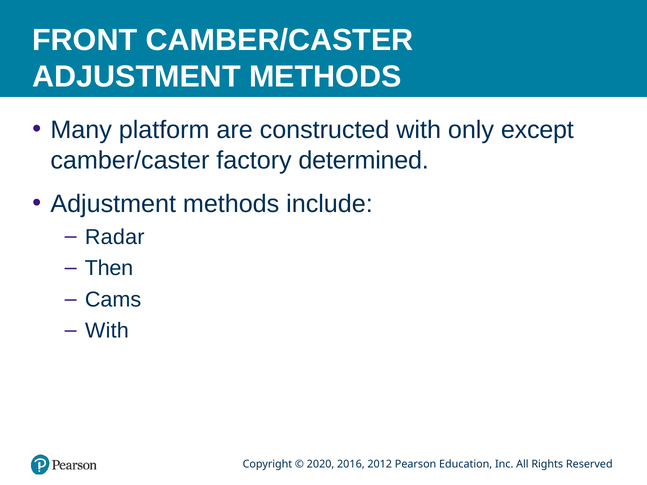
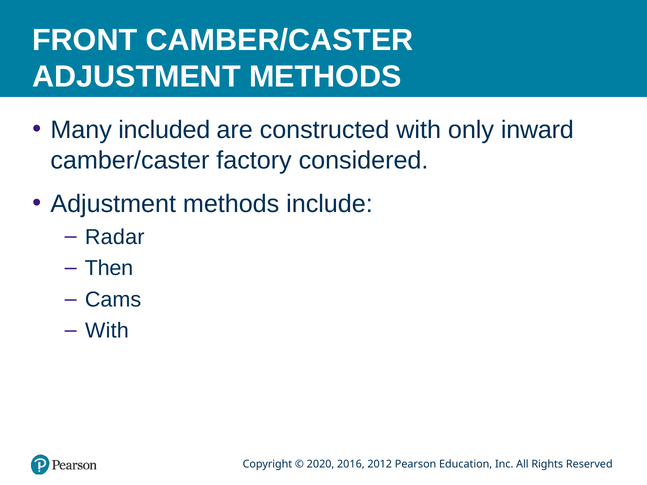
platform: platform -> included (164, 130)
except: except -> inward (537, 130)
determined: determined -> considered (364, 160)
